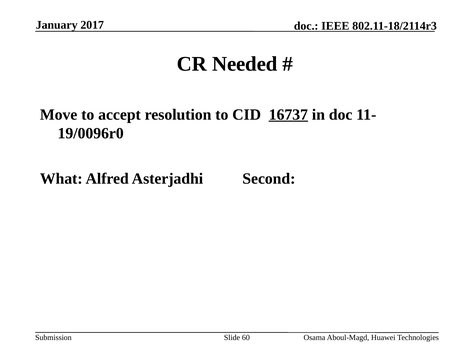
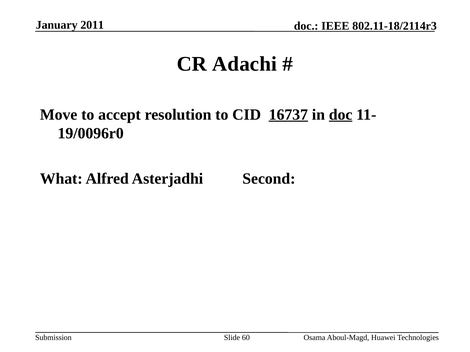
2017: 2017 -> 2011 (92, 25)
Needed: Needed -> Adachi (245, 64)
doc underline: none -> present (341, 115)
